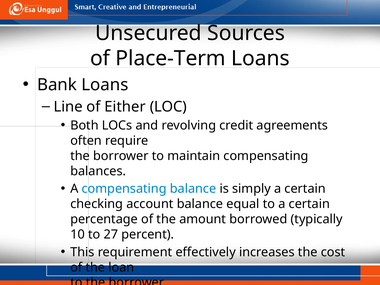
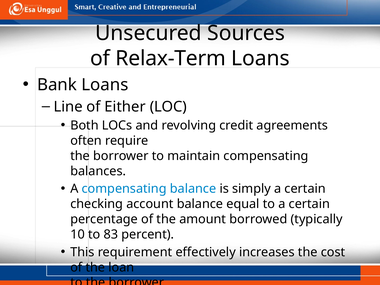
Place-Term: Place-Term -> Relax-Term (171, 58)
27: 27 -> 83 (111, 234)
